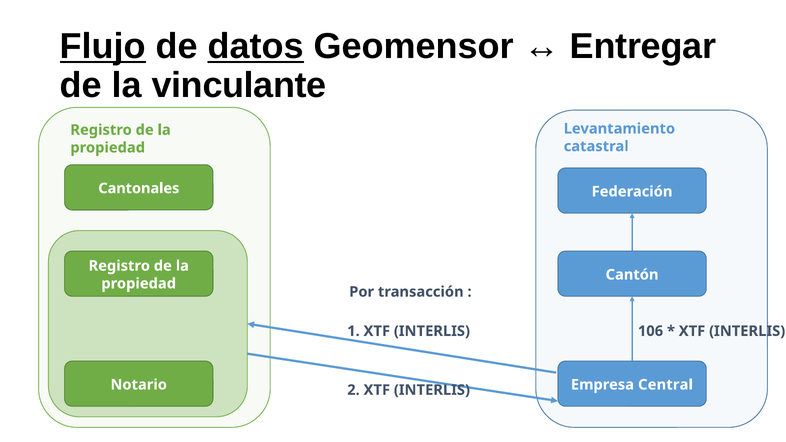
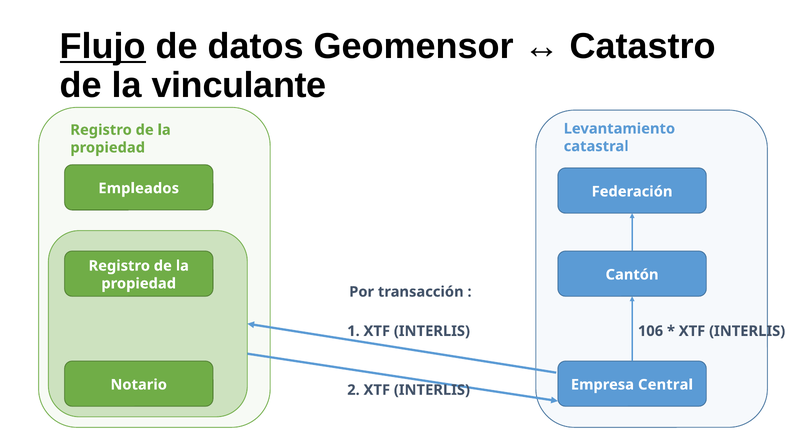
datos underline: present -> none (256, 47)
Entregar: Entregar -> Catastro (643, 47)
Cantonales: Cantonales -> Empleados (139, 188)
